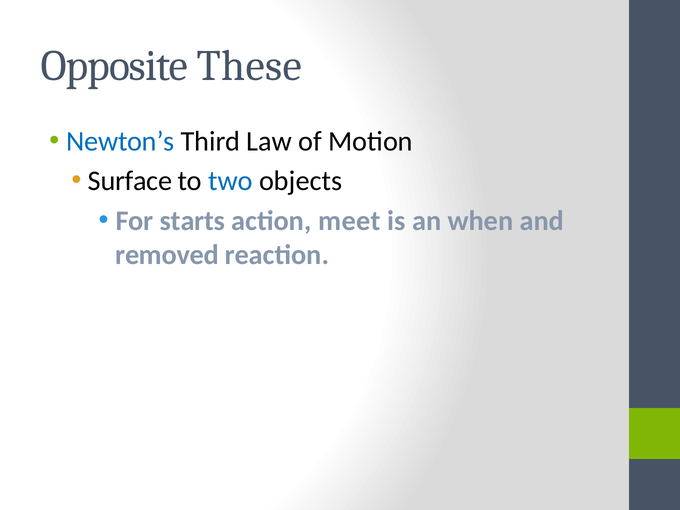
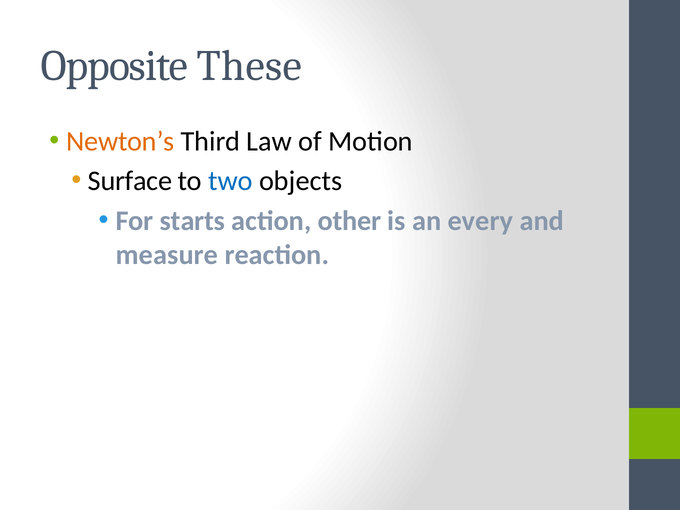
Newton’s colour: blue -> orange (120, 141)
meet: meet -> other (350, 221)
when: when -> every (480, 221)
removed: removed -> measure (167, 255)
